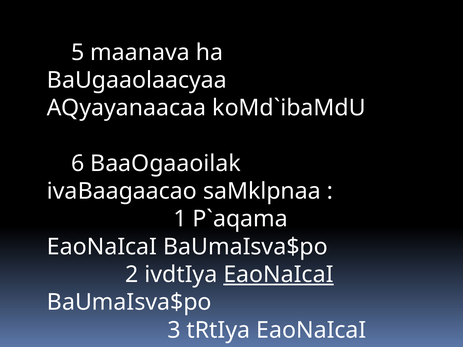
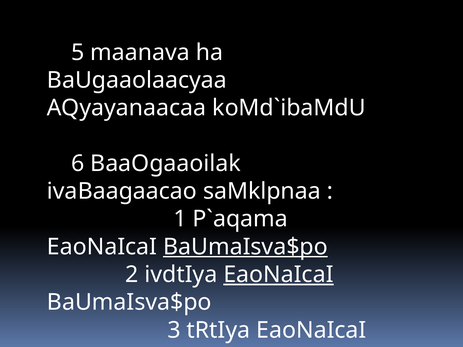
BaUmaIsva$po underline: none -> present (245, 247)
